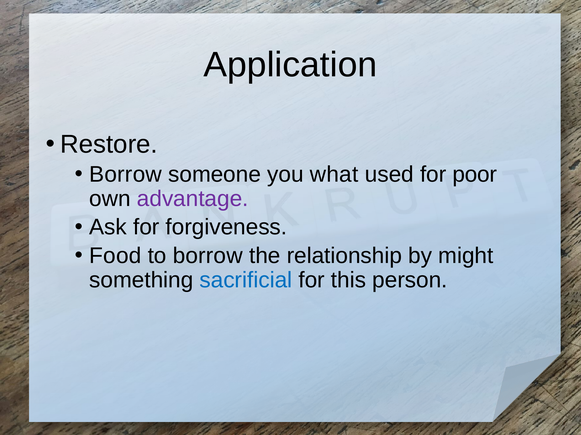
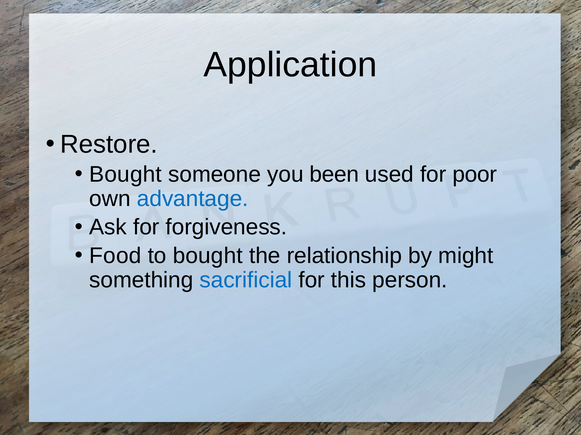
Borrow: Borrow -> Bought (126, 175)
what: what -> been (334, 175)
advantage colour: purple -> blue (193, 199)
to borrow: borrow -> bought (208, 256)
